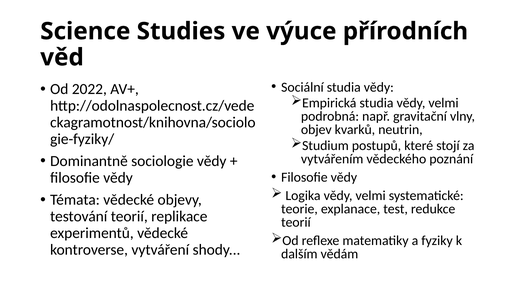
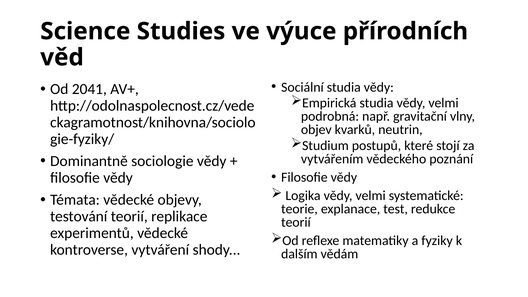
2022: 2022 -> 2041 (89, 89)
